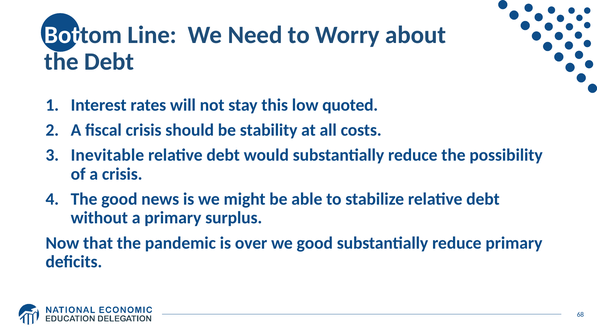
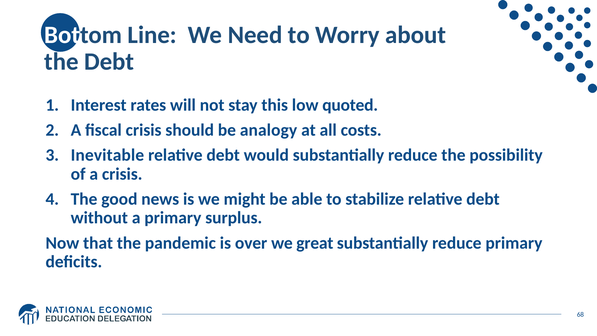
stability: stability -> analogy (269, 130)
we good: good -> great (315, 243)
